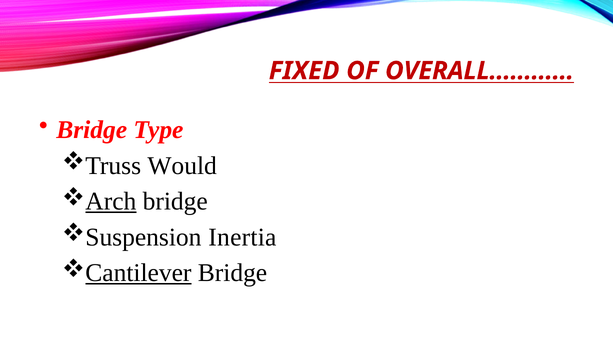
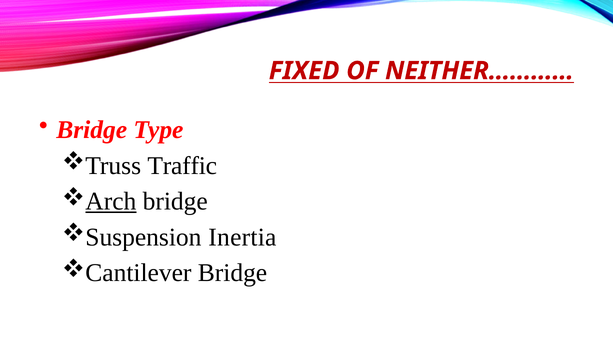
OVERALL…………: OVERALL………… -> NEITHER………… (479, 71)
Would: Would -> Traffic (182, 165)
Cantilever underline: present -> none (138, 273)
